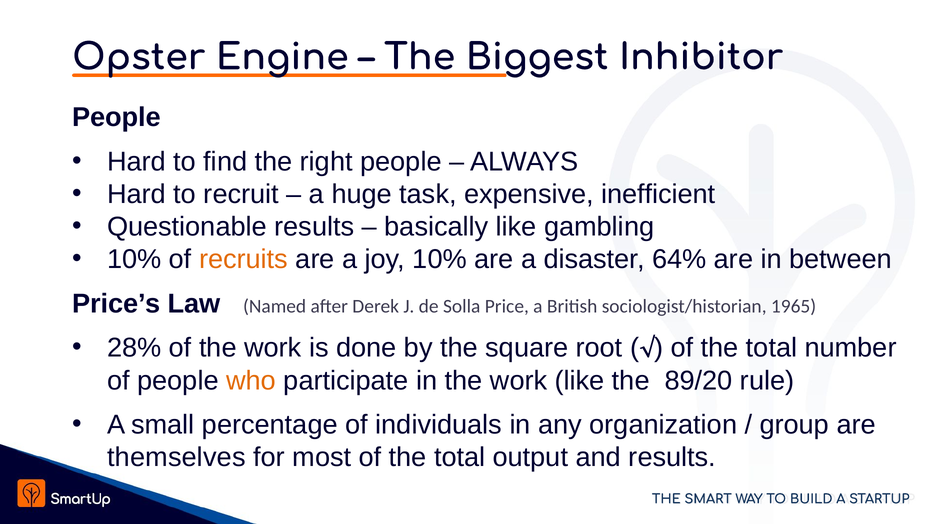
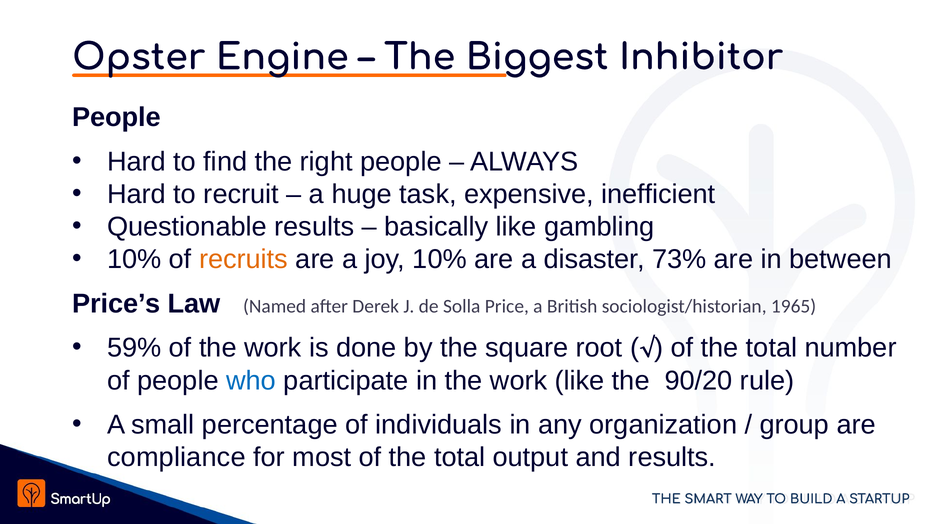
64%: 64% -> 73% (679, 260)
28%: 28% -> 59% (134, 348)
who colour: orange -> blue (251, 381)
89/20: 89/20 -> 90/20 (699, 381)
themselves: themselves -> compliance (176, 458)
